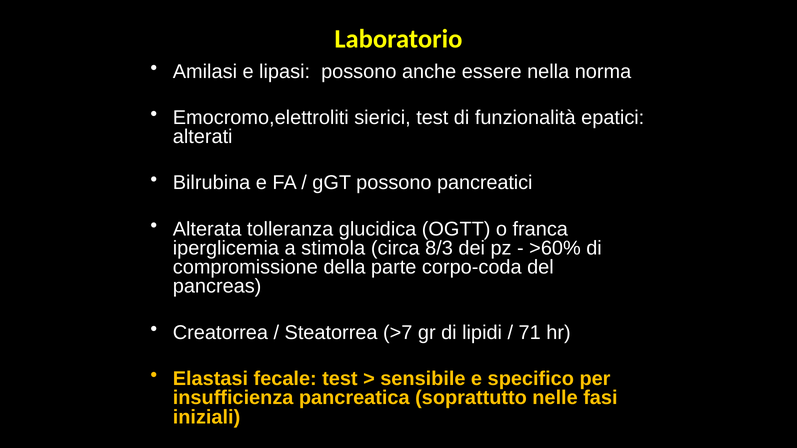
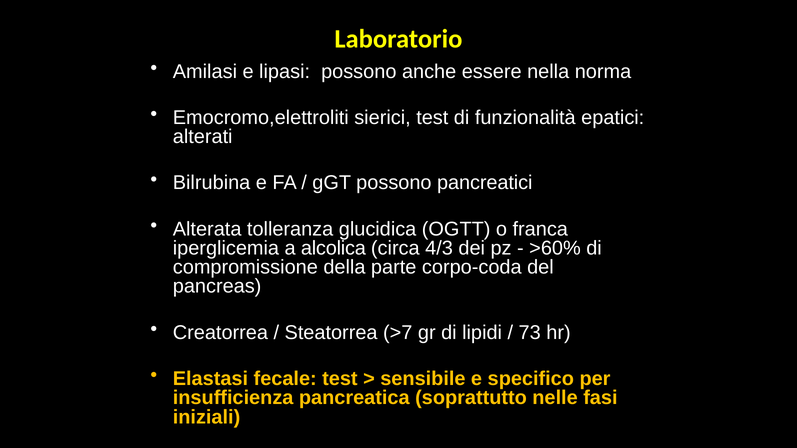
stimola: stimola -> alcolica (333, 248)
8/3: 8/3 -> 4/3 (439, 248)
71: 71 -> 73 (530, 333)
